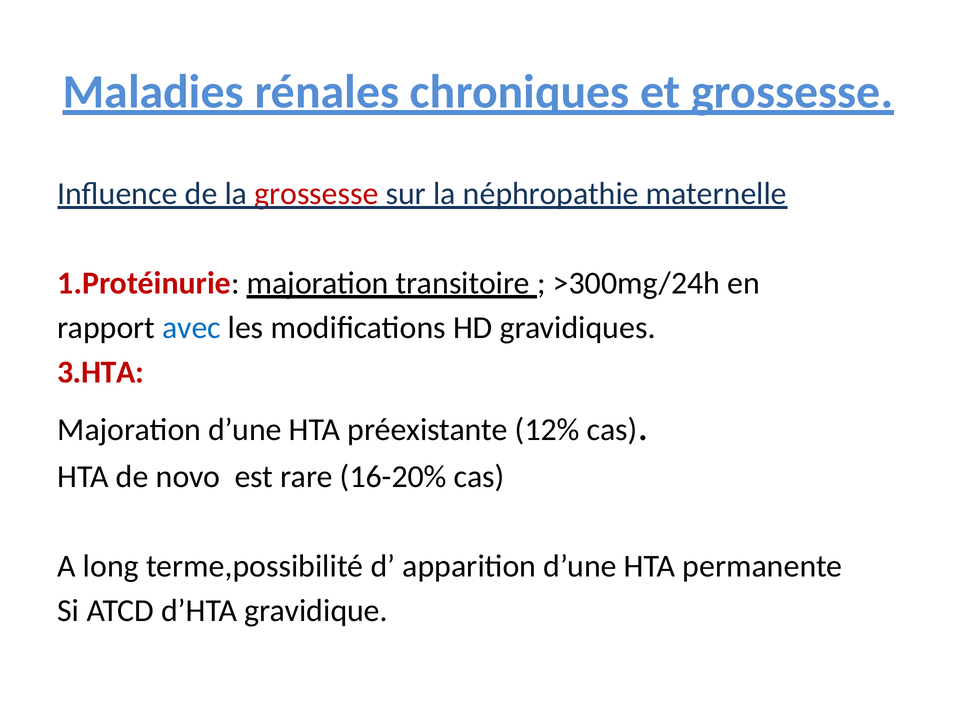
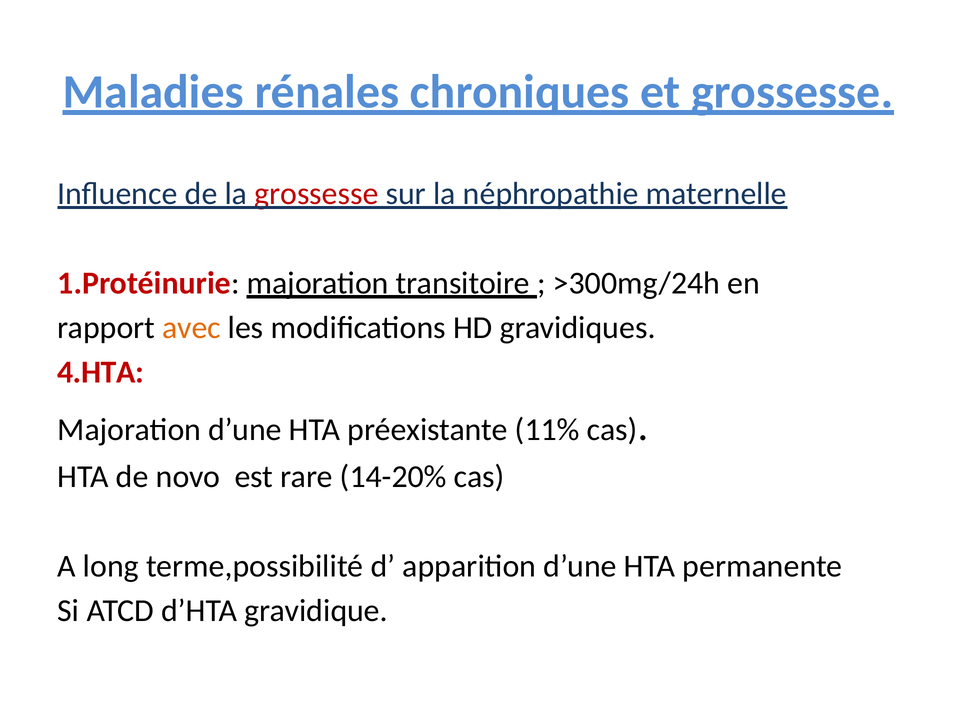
avec colour: blue -> orange (192, 328)
3.HTA: 3.HTA -> 4.HTA (101, 372)
12%: 12% -> 11% (547, 430)
16-20%: 16-20% -> 14-20% (393, 476)
